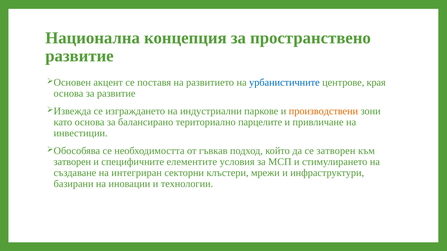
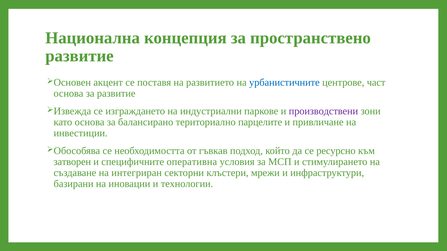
края: края -> част (376, 83)
производствени colour: orange -> purple (323, 111)
се затворен: затворен -> ресурсно (336, 151)
елементите: елементите -> оперативна (192, 162)
